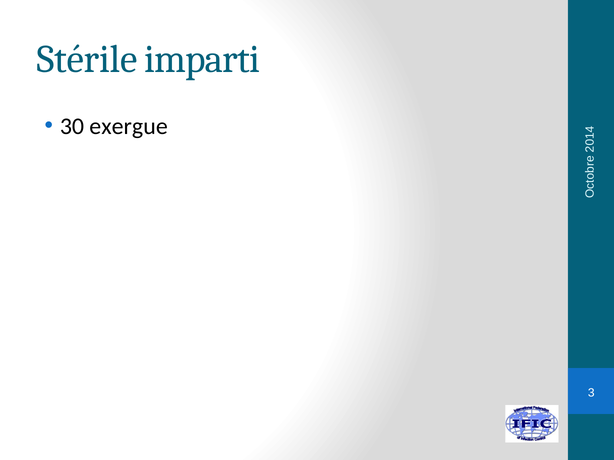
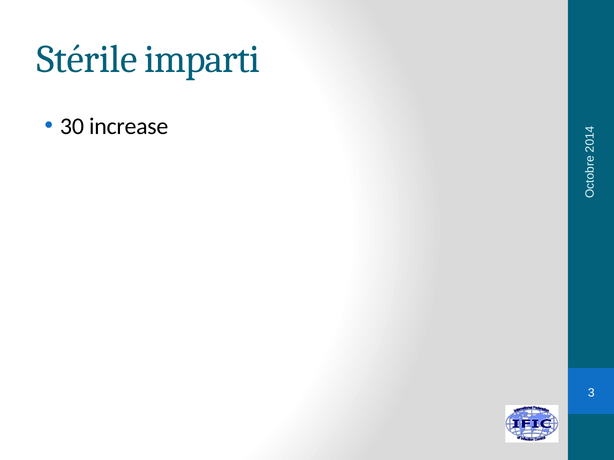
exergue: exergue -> increase (129, 127)
